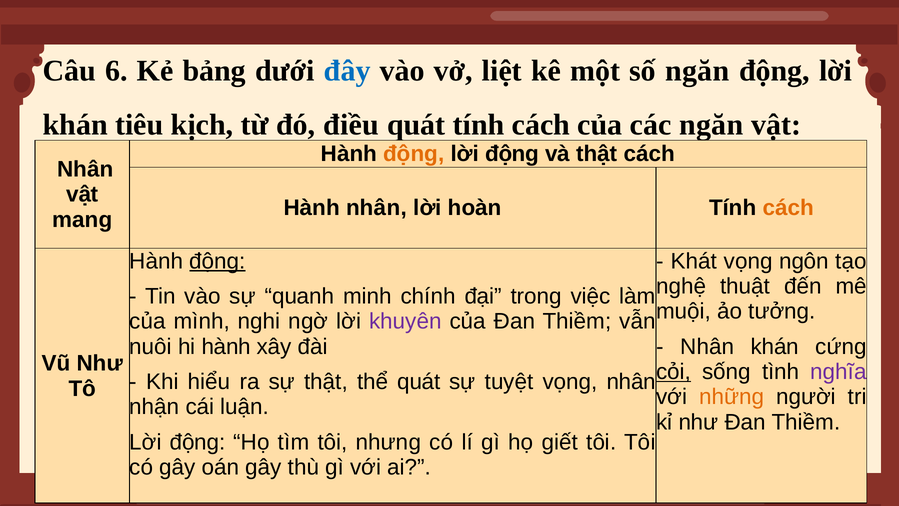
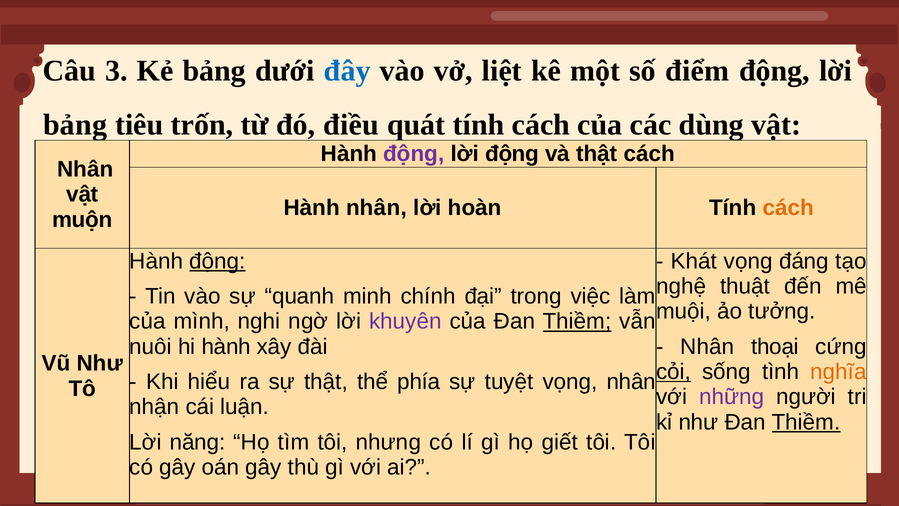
6: 6 -> 3 (116, 71)
số ngăn: ngăn -> điểm (697, 71)
khán: khán -> bảng (75, 125)
kịch: kịch -> trốn (202, 125)
các ngăn: ngăn -> dùng (711, 125)
động colour: orange -> purple (414, 154)
mang: mang -> muộn (82, 220)
ngôn: ngôn -> đáng (804, 261)
Thiềm underline: none -> present (577, 321)
Nhân khán: khán -> thoại (775, 346)
nghĩa colour: purple -> orange (838, 372)
thể quát: quát -> phía (419, 382)
những colour: orange -> purple (732, 397)
Thiềm underline: none -> present (806, 422)
động: động -> năng (198, 442)
